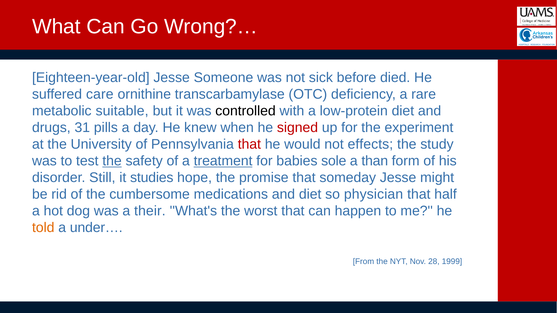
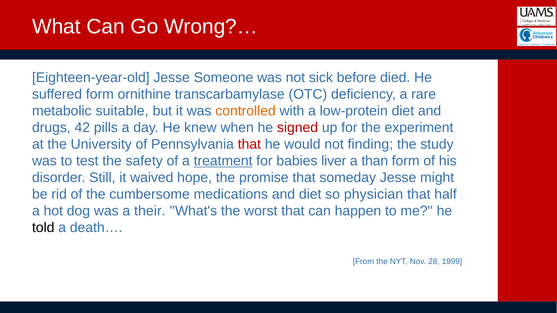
suffered care: care -> form (100, 94)
controlled colour: black -> orange (246, 111)
31: 31 -> 42 (82, 128)
effects: effects -> finding (370, 144)
the underline: present -> none (112, 161)
sole: sole -> liver (334, 161)
studies: studies -> waived (152, 178)
told colour: orange -> black (43, 228)
under…: under… -> death… (96, 228)
